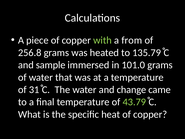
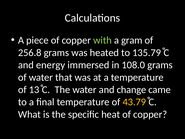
from: from -> gram (132, 40)
sample: sample -> energy (51, 65)
101.0: 101.0 -> 108.0 (133, 65)
31: 31 -> 13 (34, 90)
43.79 colour: light green -> yellow (134, 102)
